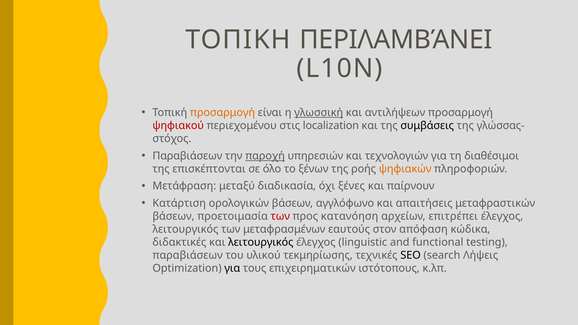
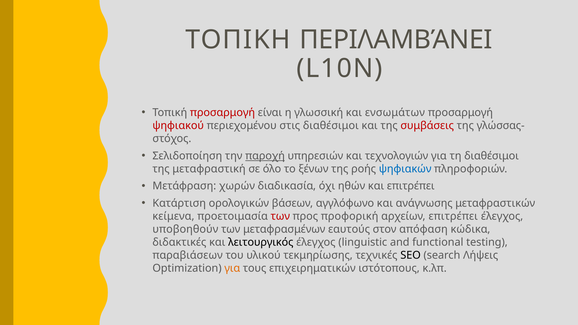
προσαρμογή colour: orange -> red (223, 113)
γλωσσική underline: present -> none (319, 113)
αντιλήψεων: αντιλήψεων -> ενσωμάτων (395, 113)
στις localization: localization -> διαθέσιμοι (331, 126)
συμβάσεις colour: black -> red (427, 126)
Παραβιάσεων: Παραβιάσεων -> Σελιδοποίηση (187, 156)
επισκέπτονται: επισκέπτονται -> μεταφραστική (209, 169)
ψηφιακών colour: orange -> blue (405, 169)
μεταξύ: μεταξύ -> χωρών (237, 186)
ξένες: ξένες -> ηθών (352, 186)
και παίρνουν: παίρνουν -> επιτρέπει (411, 186)
απαιτήσεις: απαιτήσεις -> ανάγνωσης (424, 203)
βάσεων: βάσεων -> κείμενα (173, 216)
κατανόηση: κατανόηση -> προφορική (350, 216)
λειτουργικός: λειτουργικός -> υποβοηθούν (185, 229)
για colour: black -> orange (232, 268)
